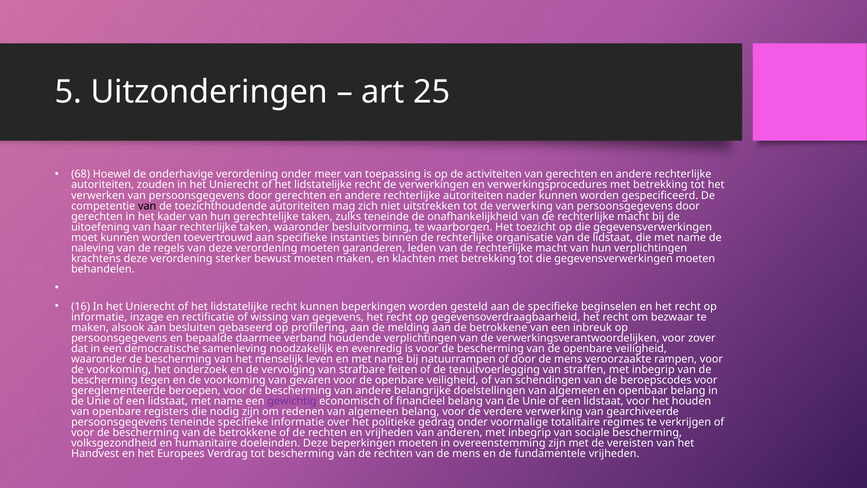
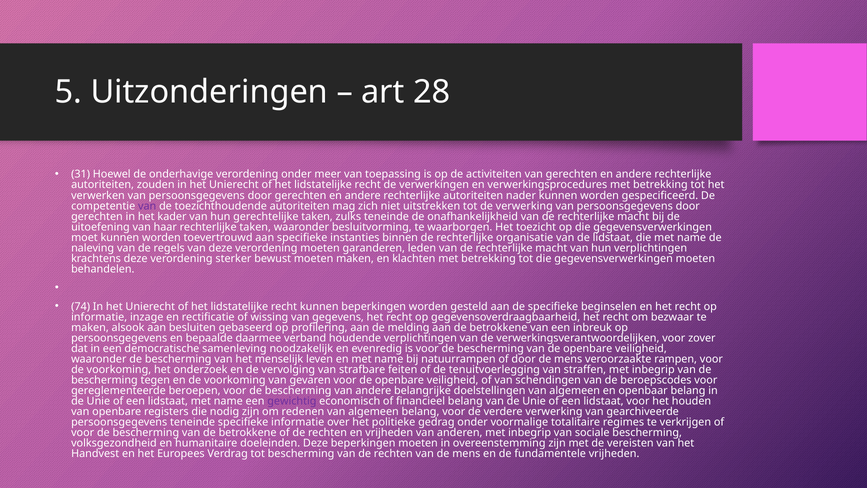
25: 25 -> 28 (432, 92)
68: 68 -> 31 (81, 174)
van colour: black -> purple (147, 206)
16: 16 -> 74 (81, 306)
